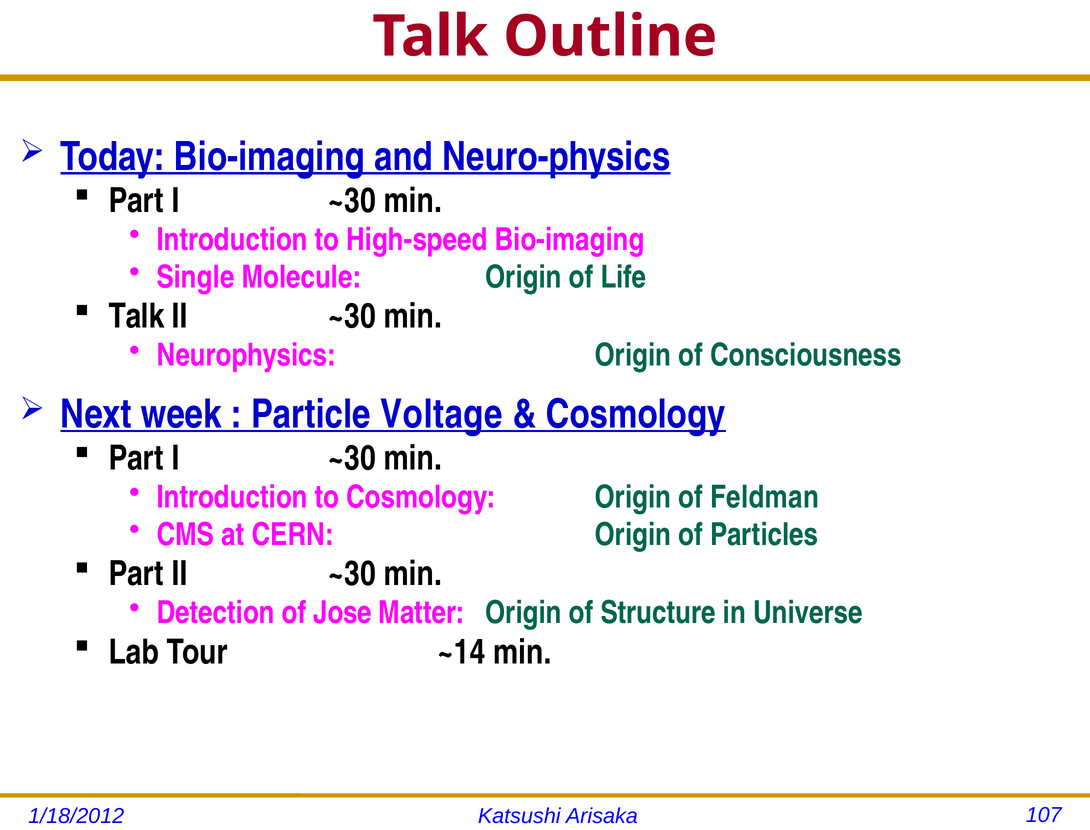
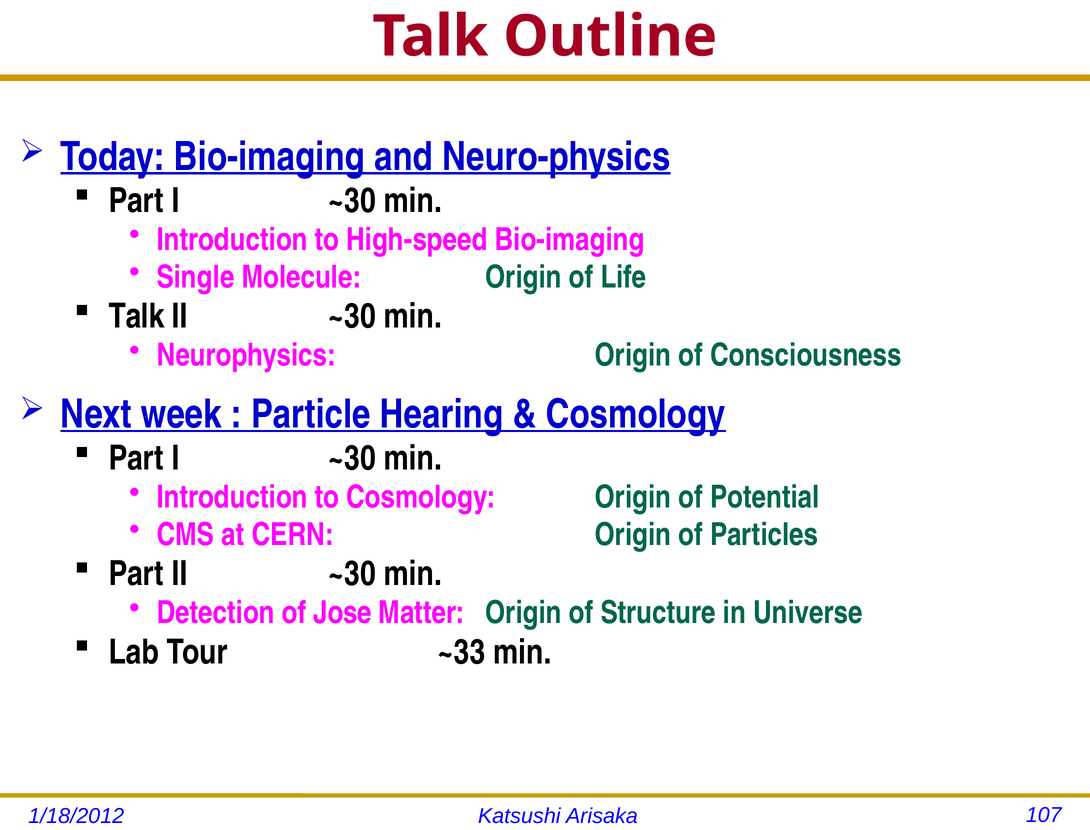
Voltage: Voltage -> Hearing (442, 415)
Feldman: Feldman -> Potential (765, 498)
~14: ~14 -> ~33 (461, 653)
